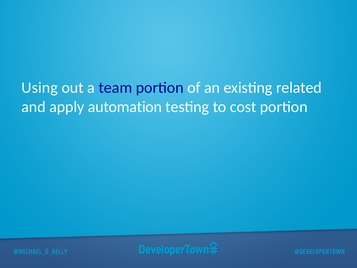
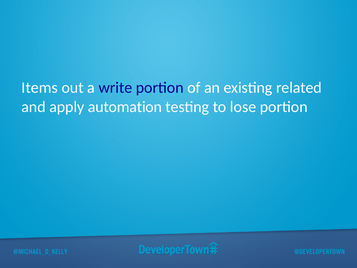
Using: Using -> Items (40, 88)
team: team -> write (115, 88)
cost: cost -> lose (243, 107)
